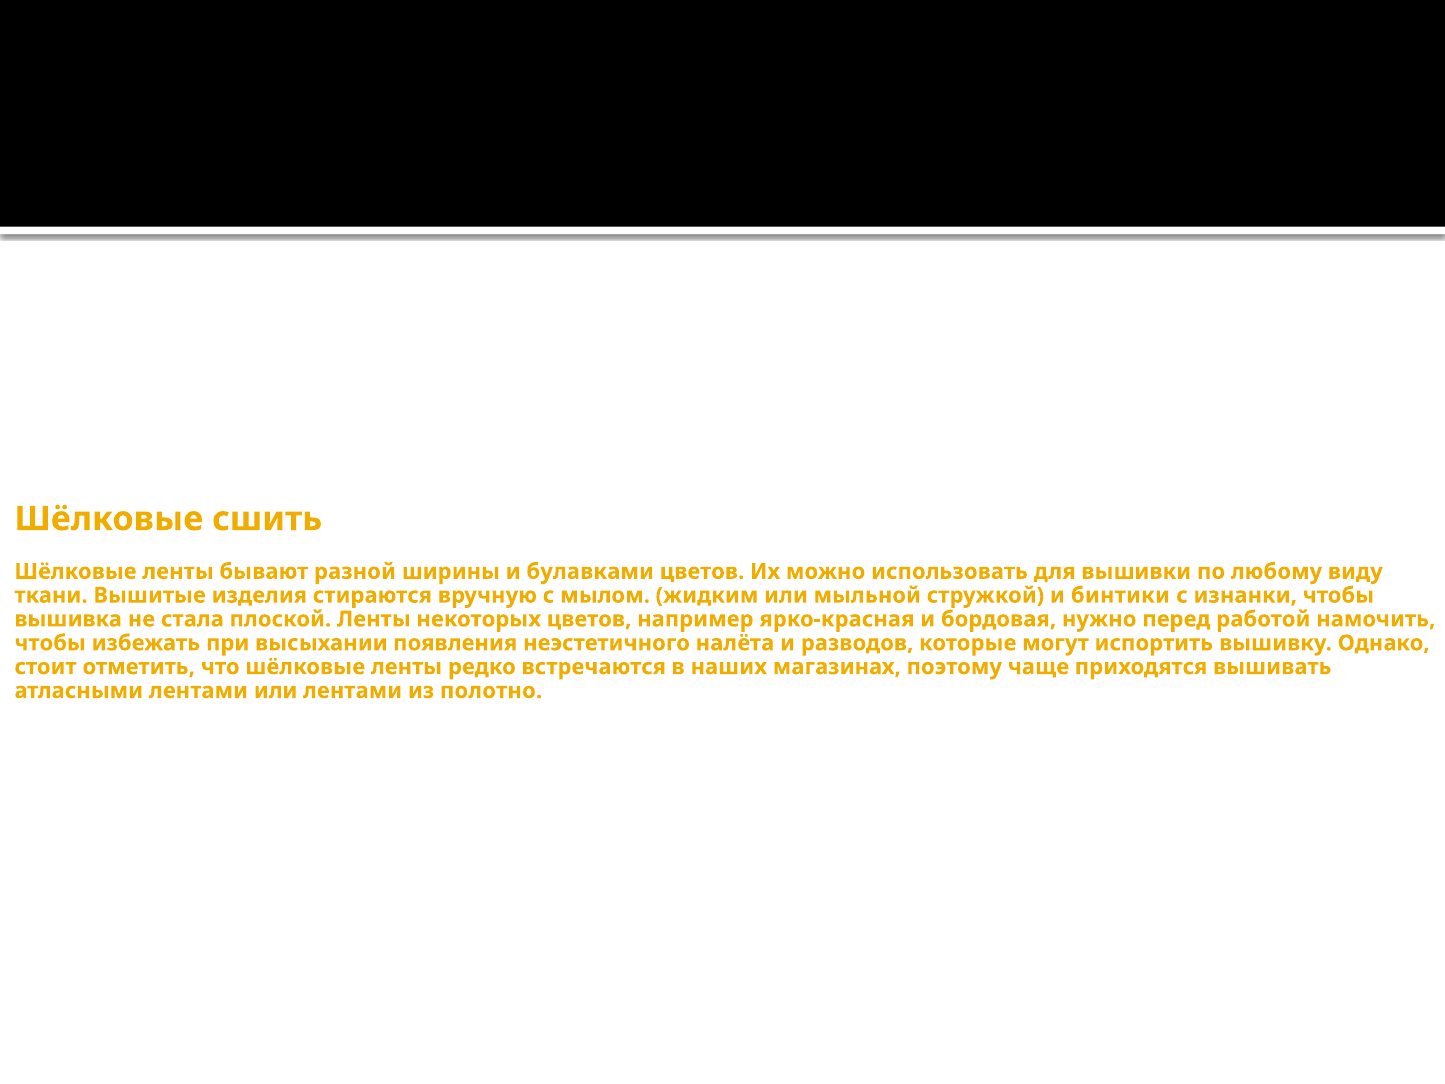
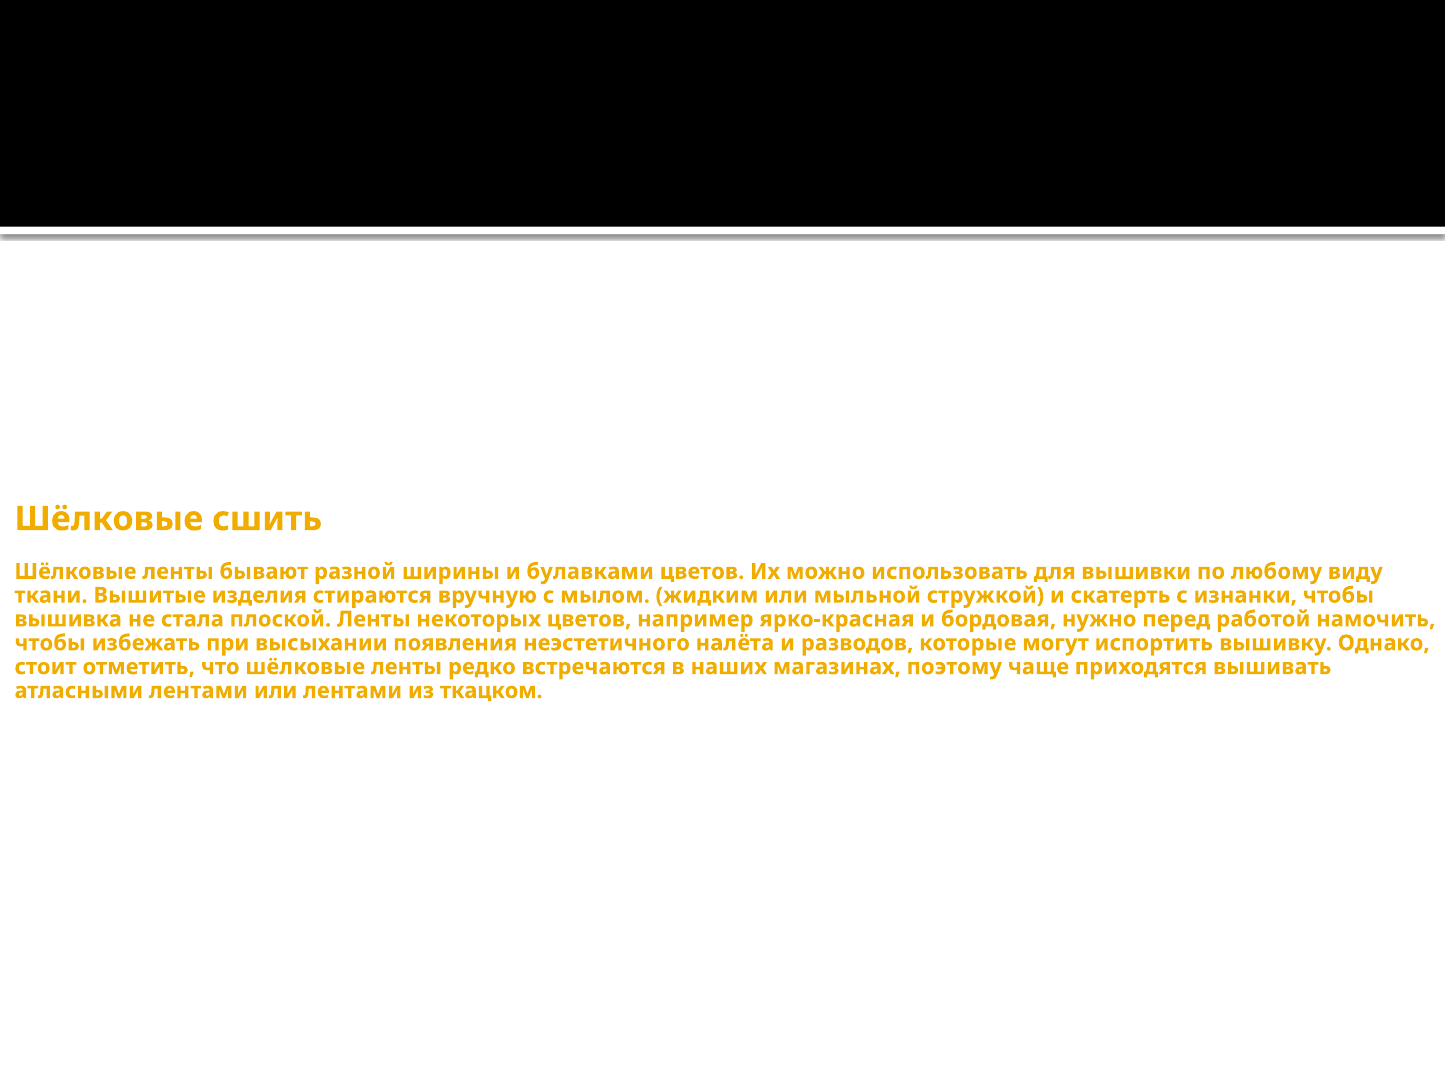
бинтики: бинтики -> скатерть (1121, 595)
полотно: полотно -> ткацком (491, 691)
